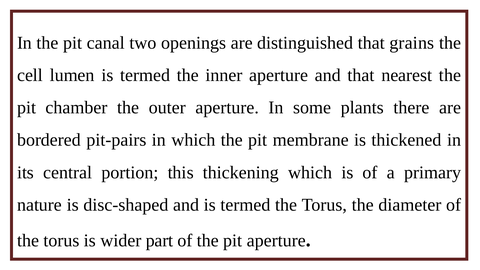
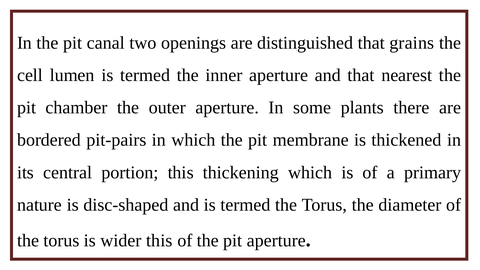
wider part: part -> this (159, 240)
